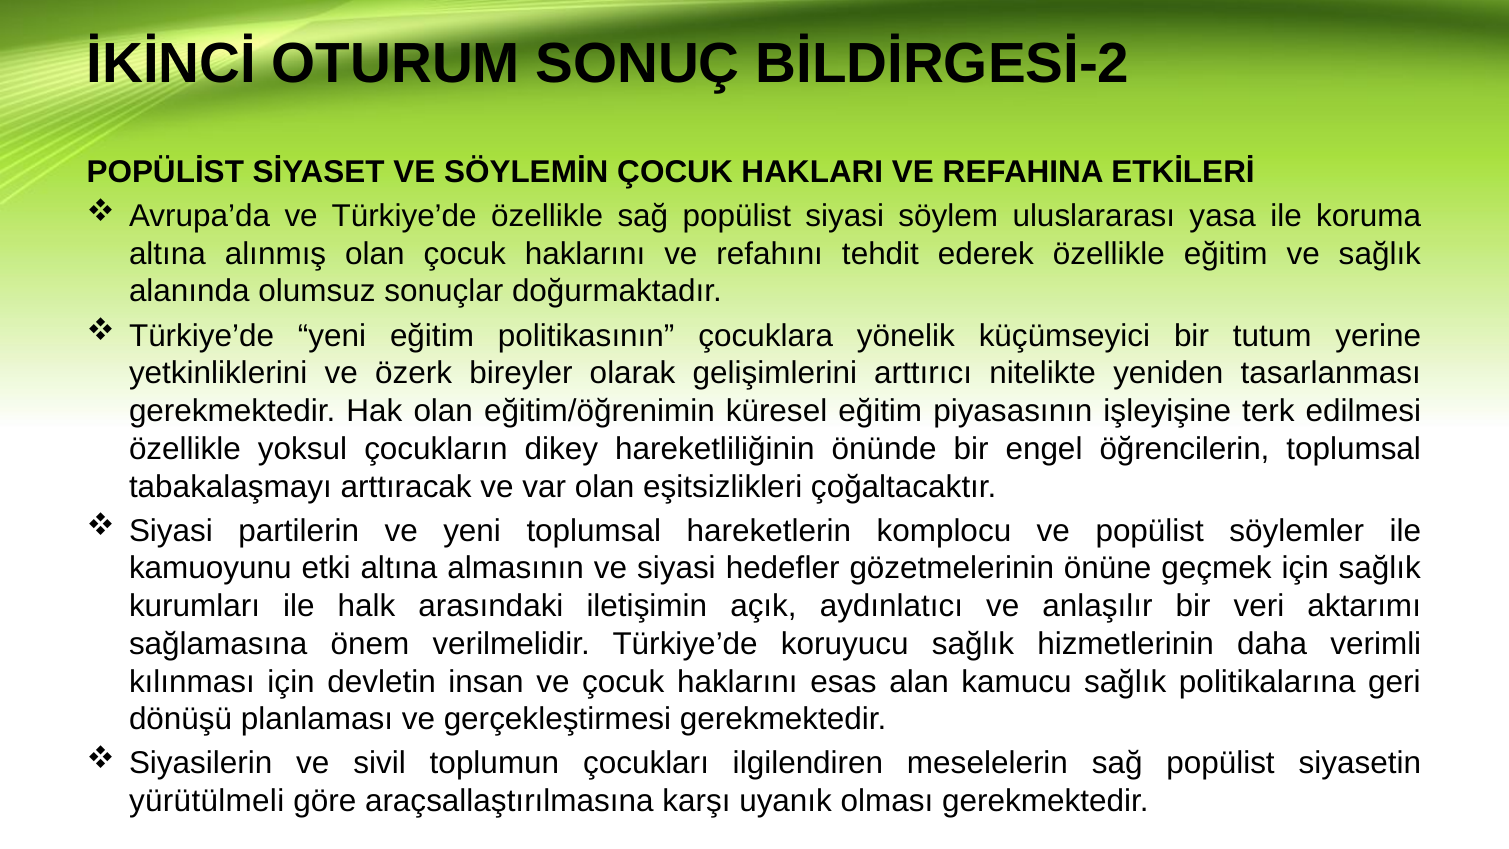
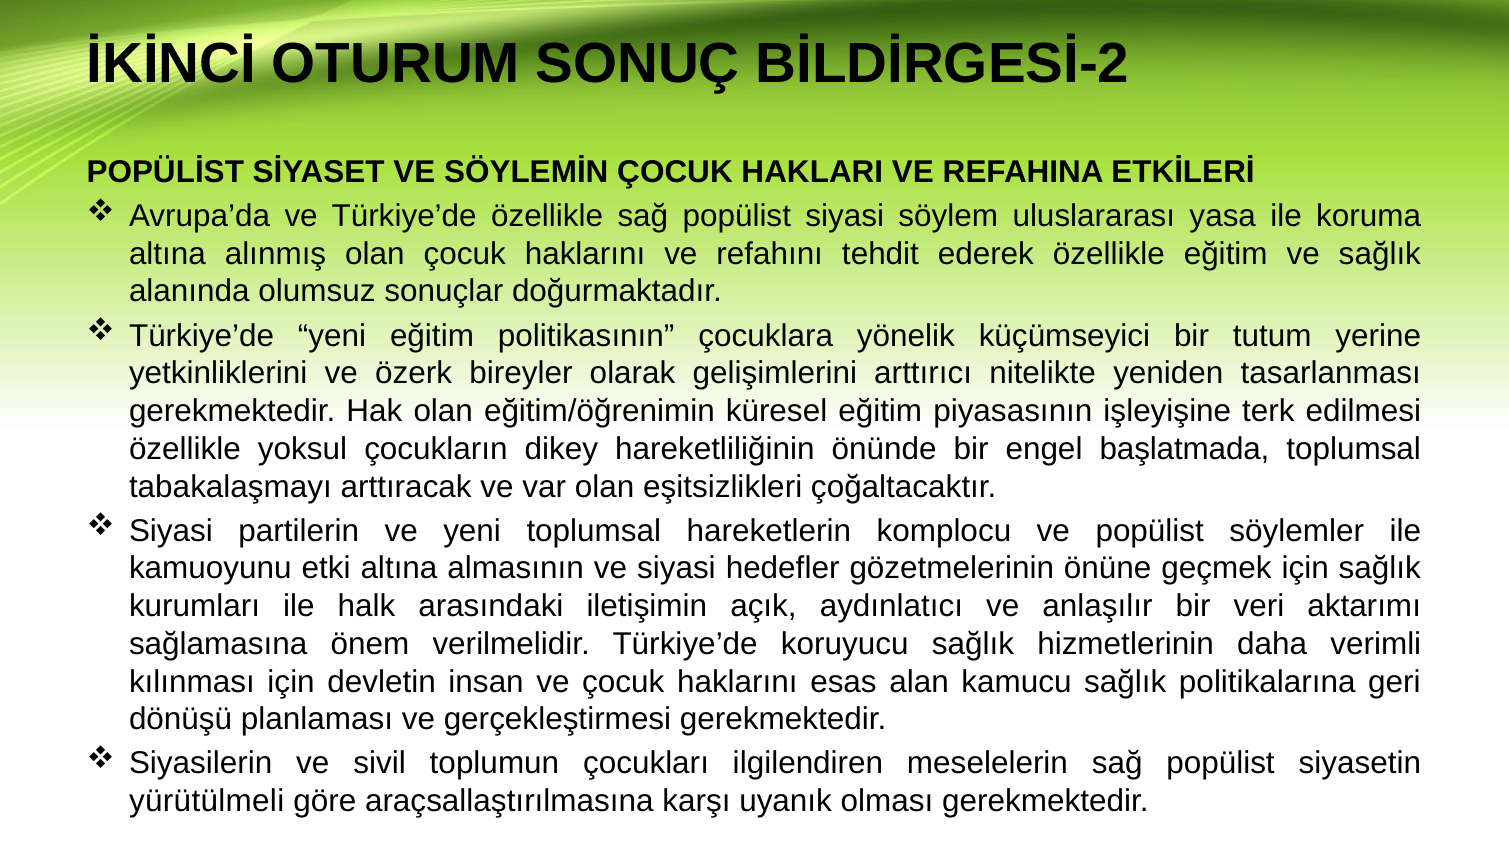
öğrencilerin: öğrencilerin -> başlatmada (1185, 449)
